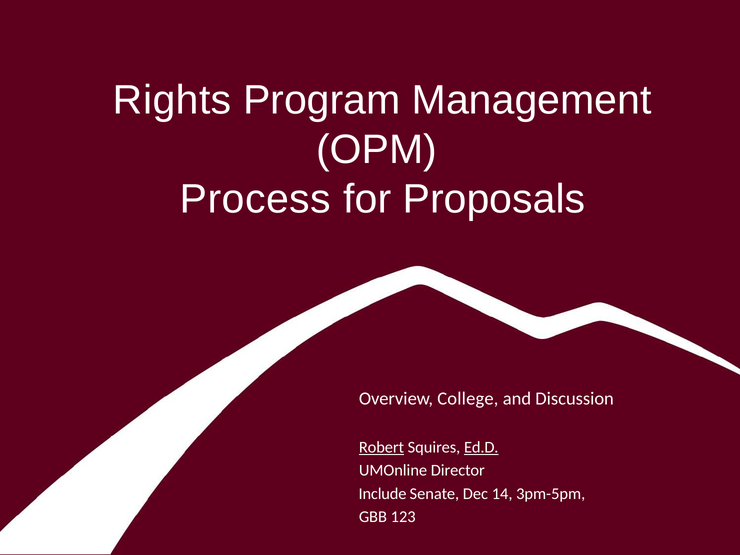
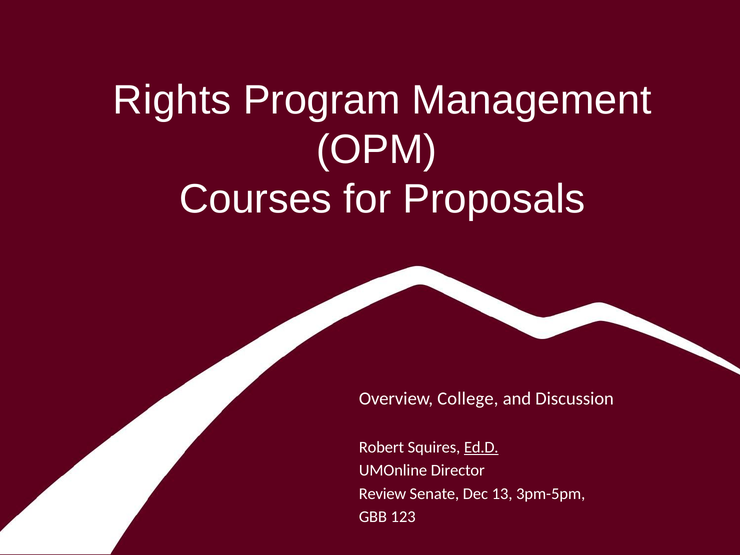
Process: Process -> Courses (256, 199)
Robert underline: present -> none (381, 447)
Include: Include -> Review (383, 494)
14: 14 -> 13 (502, 494)
